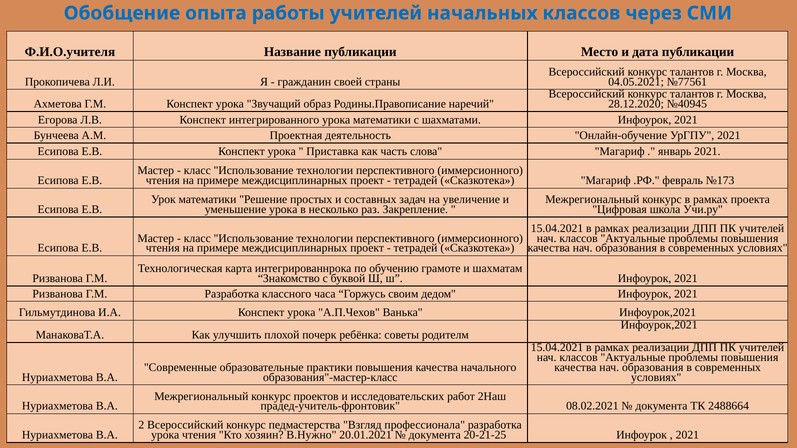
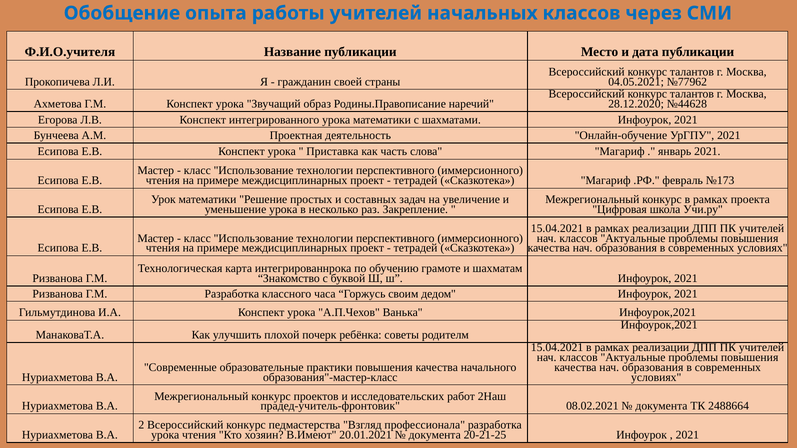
№77561: №77561 -> №77962 (687, 82)
№40945: №40945 -> №44628 (687, 104)
В.Нужно: В.Нужно -> В.Имеют (311, 435)
